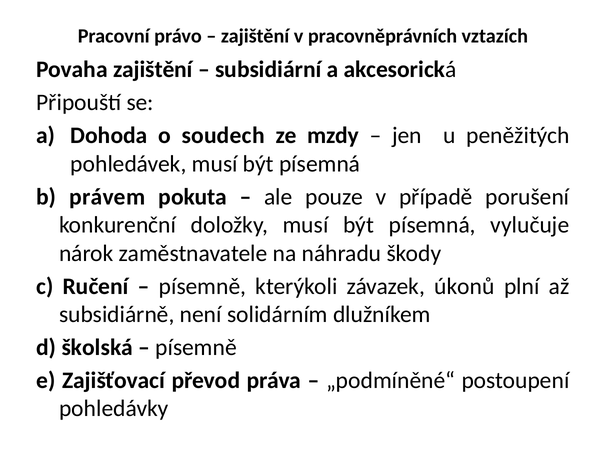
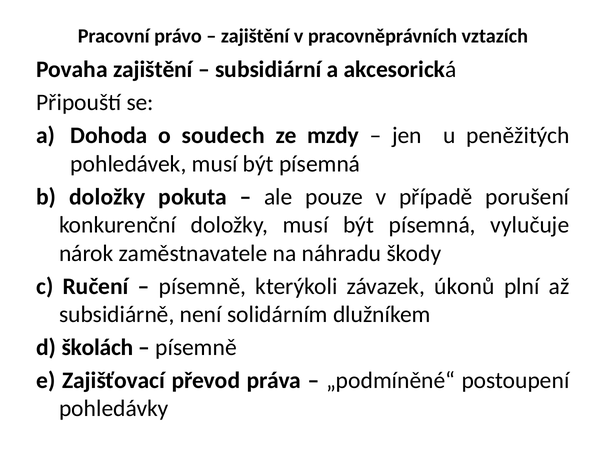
b právem: právem -> doložky (107, 197)
školská: školská -> školách (97, 347)
